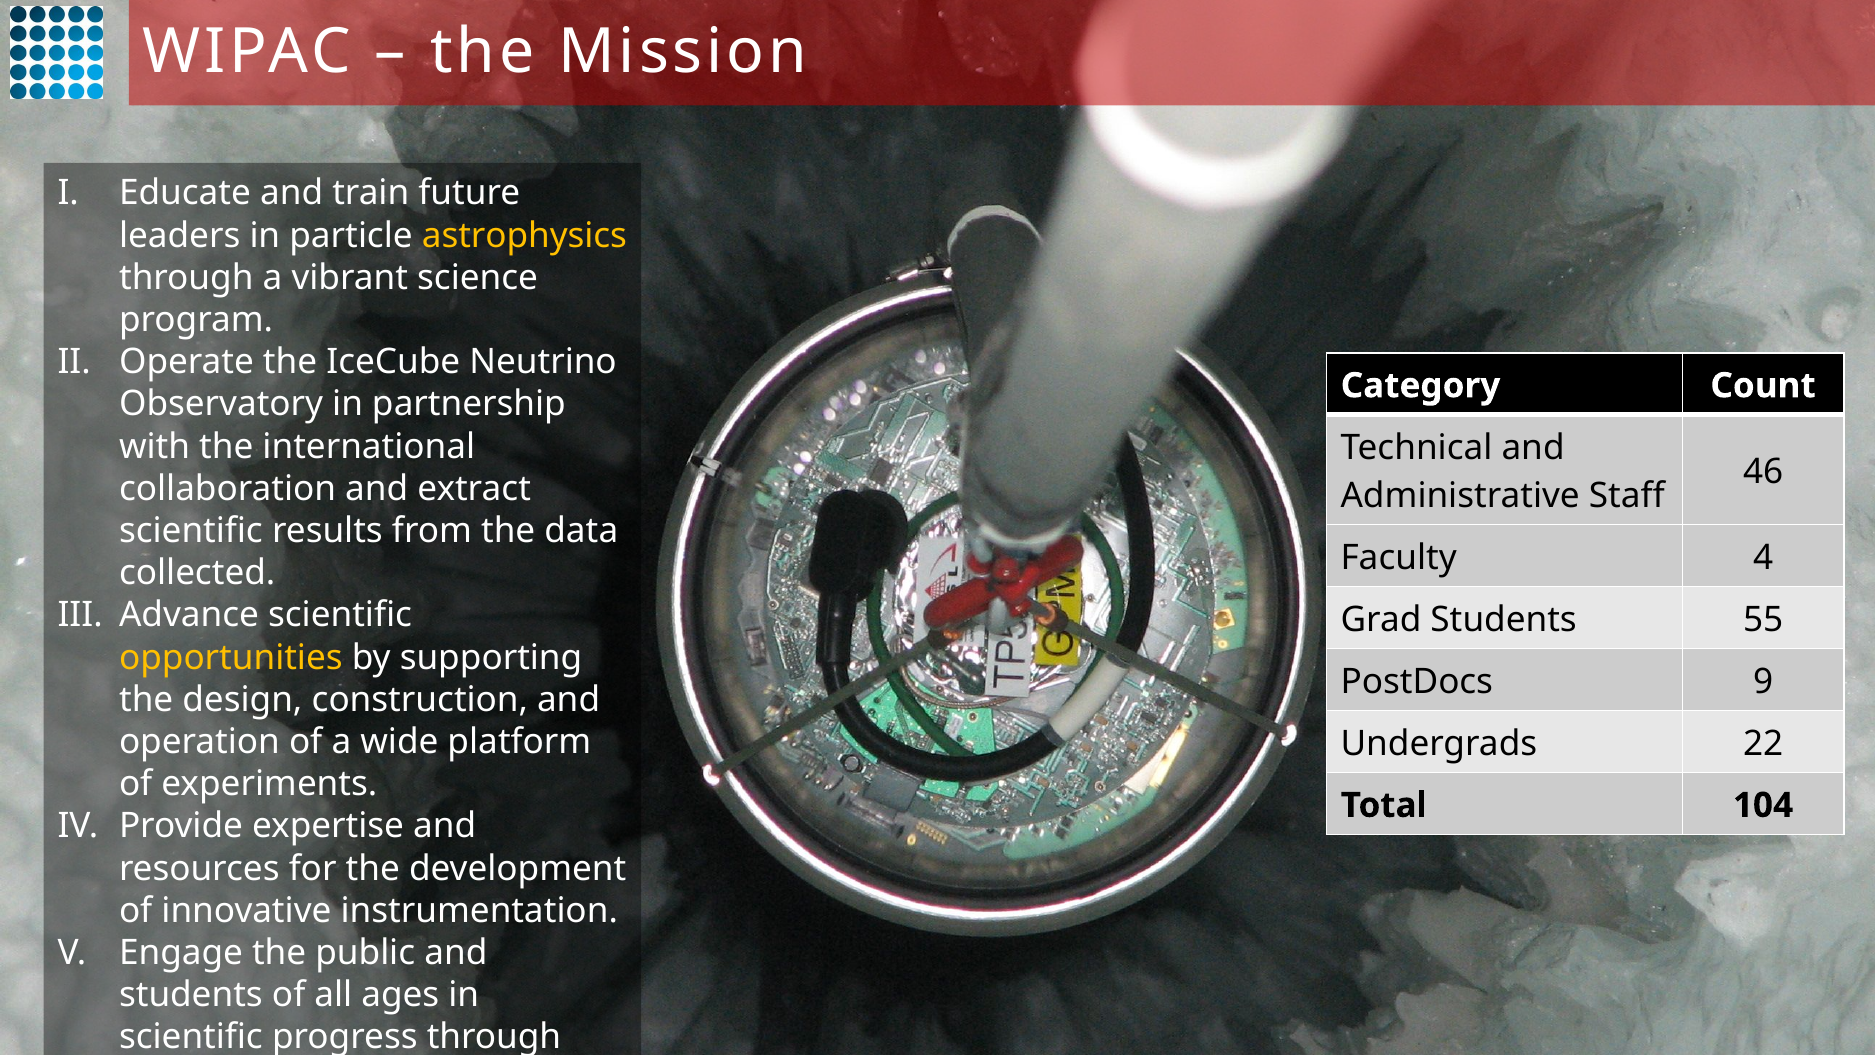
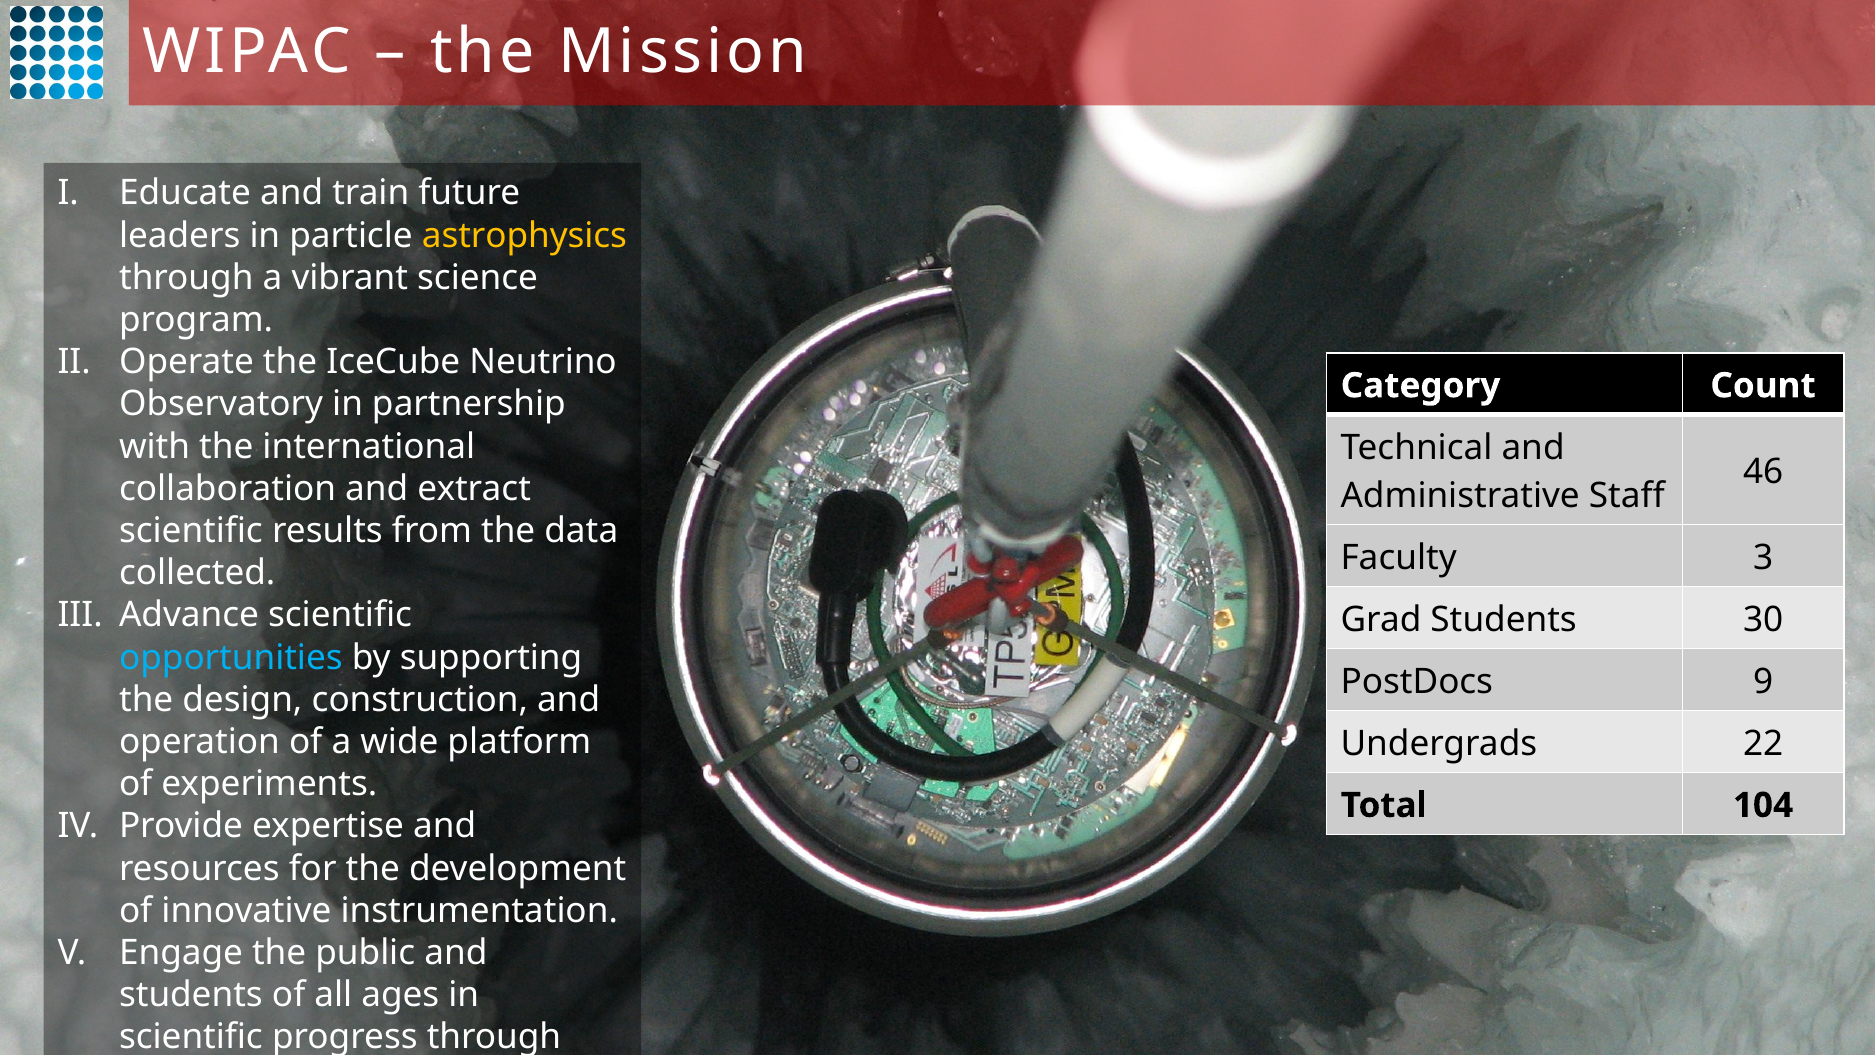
4: 4 -> 3 (1763, 557)
55: 55 -> 30 (1763, 619)
opportunities colour: yellow -> light blue (231, 657)
